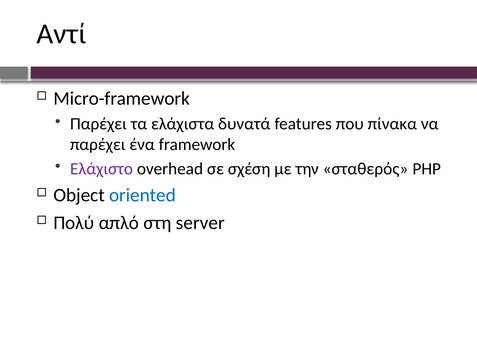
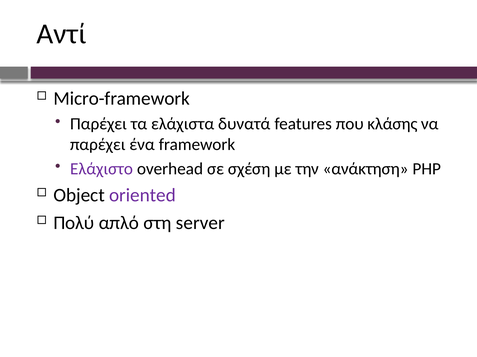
πίνακα: πίνακα -> κλάσης (392, 124)
σταθερός: σταθερός -> ανάκτηση (366, 169)
oriented colour: blue -> purple (143, 196)
